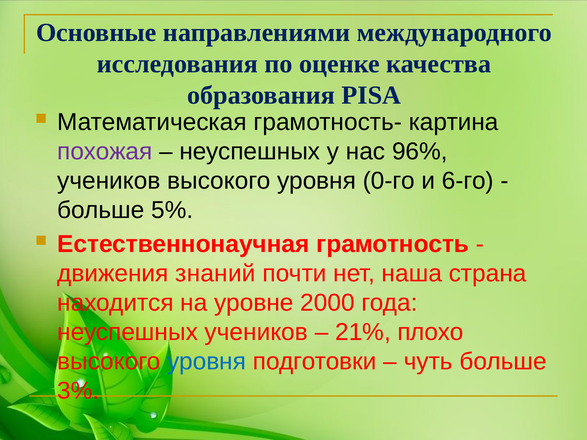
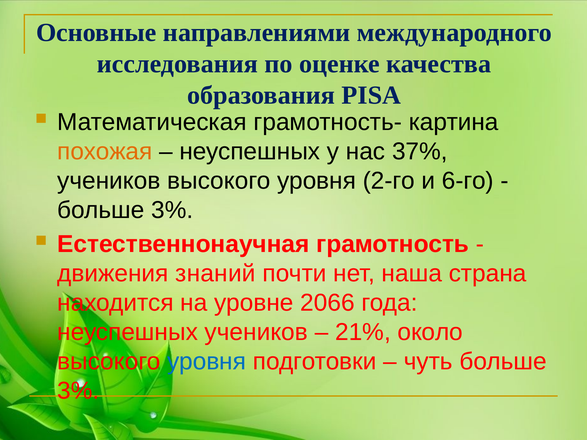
похожая colour: purple -> orange (105, 151)
96%: 96% -> 37% (420, 151)
0-го: 0-го -> 2-го (389, 181)
5%: 5% -> 3% (172, 210)
2000: 2000 -> 2066 (327, 303)
плохо: плохо -> около (430, 332)
